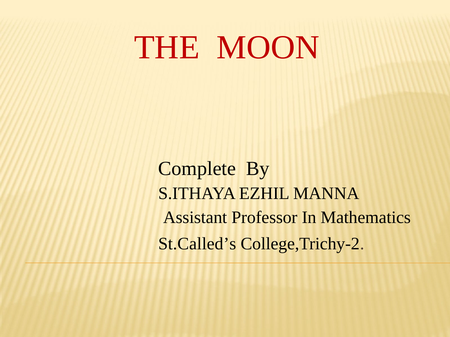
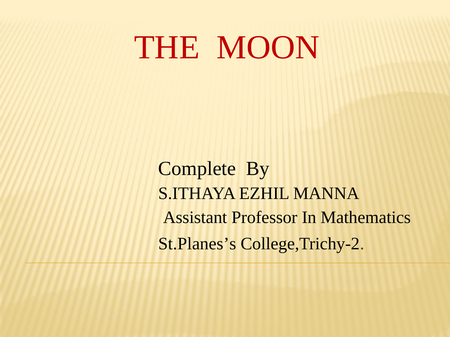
St.Called’s: St.Called’s -> St.Planes’s (197, 244)
